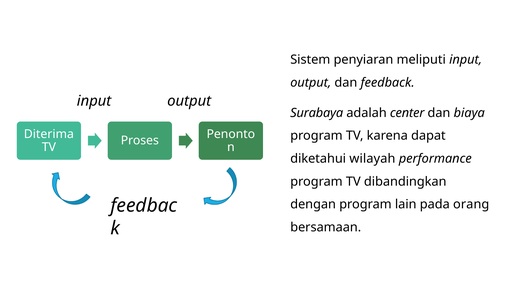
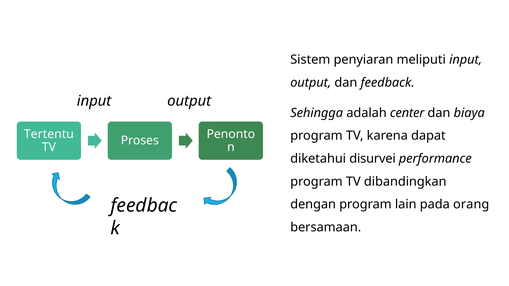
Surabaya: Surabaya -> Sehingga (317, 113)
Diterima: Diterima -> Tertentu (49, 134)
wilayah: wilayah -> disurvei (373, 159)
